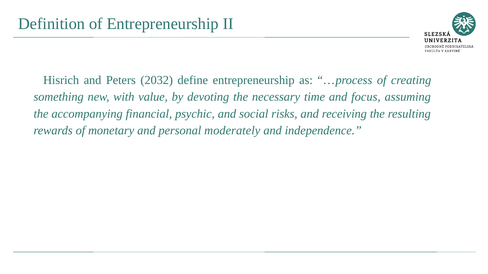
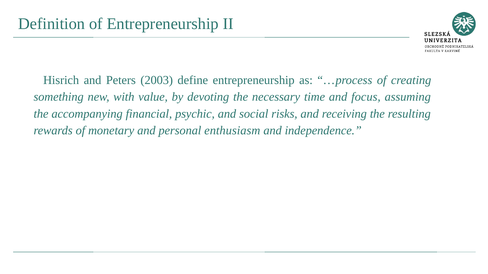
2032: 2032 -> 2003 (157, 80)
moderately: moderately -> enthusiasm (232, 131)
